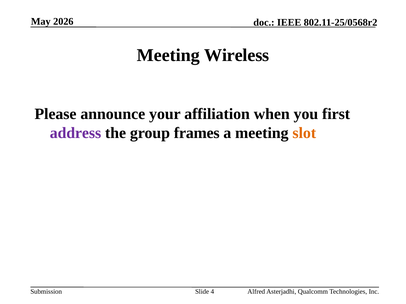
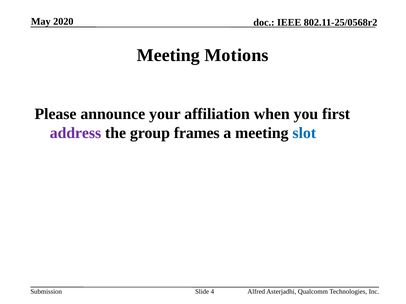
2026: 2026 -> 2020 (63, 22)
Wireless: Wireless -> Motions (237, 55)
slot colour: orange -> blue (304, 133)
